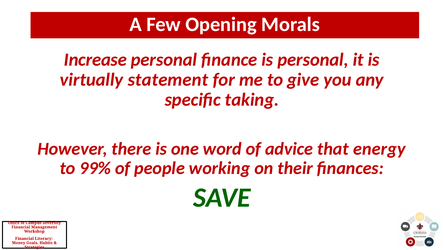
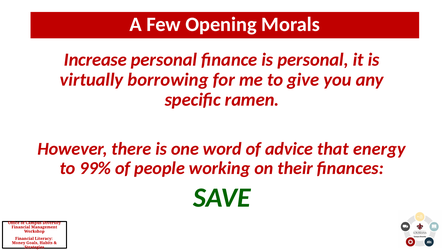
statement: statement -> borrowing (168, 80)
taking: taking -> ramen (252, 100)
